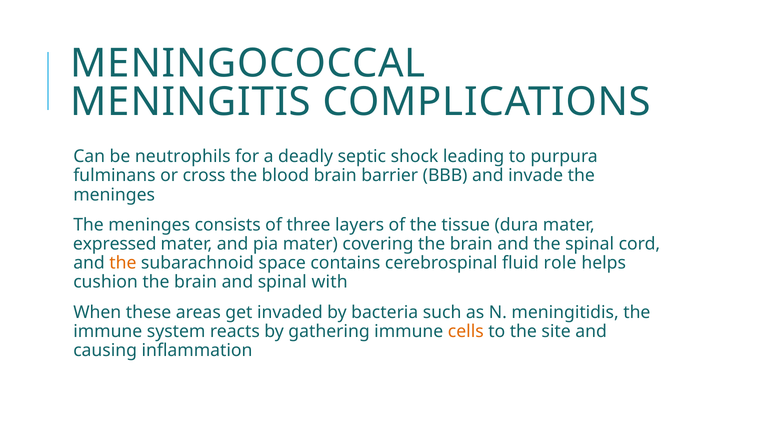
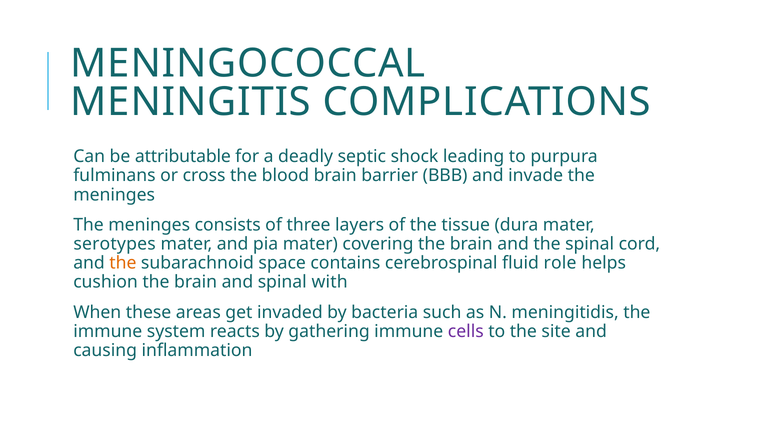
neutrophils: neutrophils -> attributable (183, 156)
expressed: expressed -> serotypes (115, 244)
cells colour: orange -> purple (466, 331)
